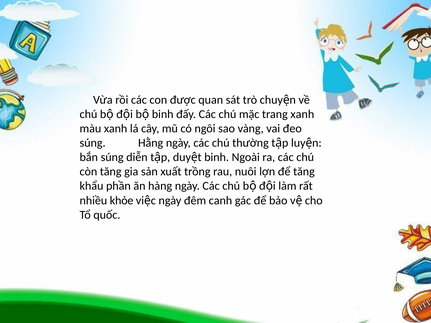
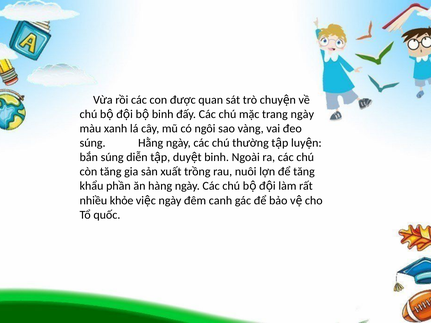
trang xanh: xanh -> ngày (302, 114)
